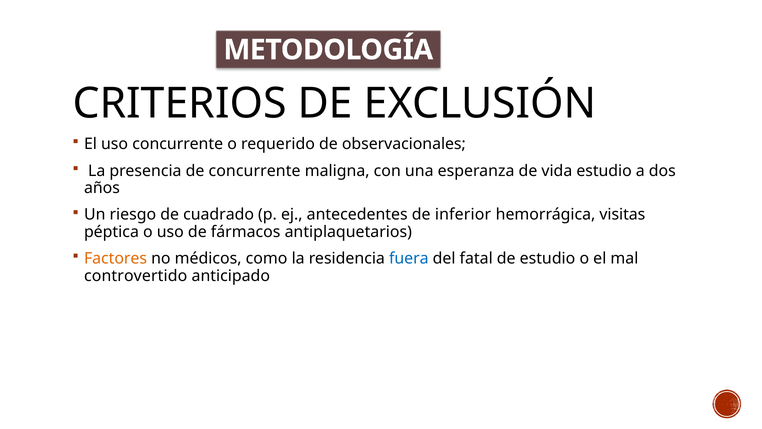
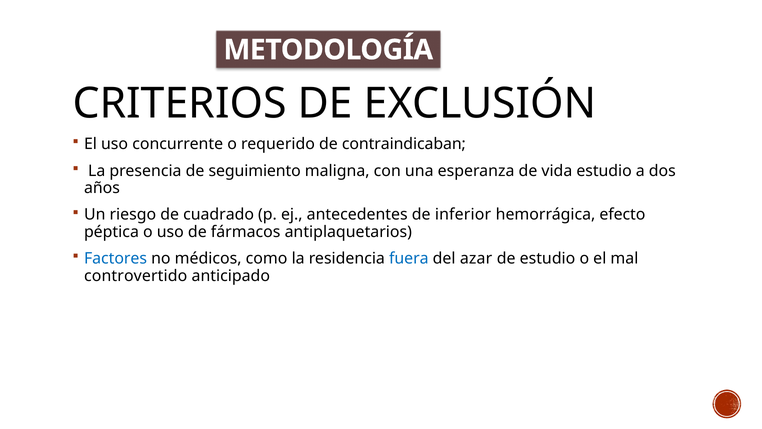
observacionales: observacionales -> contraindicaban (404, 144)
de concurrente: concurrente -> seguimiento (255, 171)
visitas: visitas -> efecto (622, 214)
Factores colour: orange -> blue (116, 258)
fatal: fatal -> azar (476, 258)
